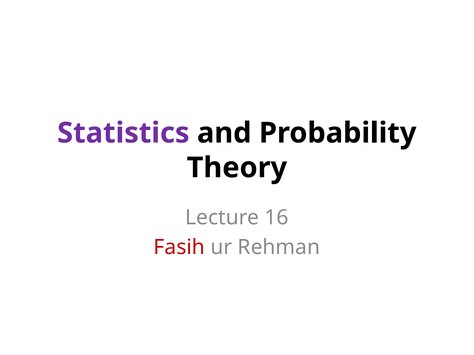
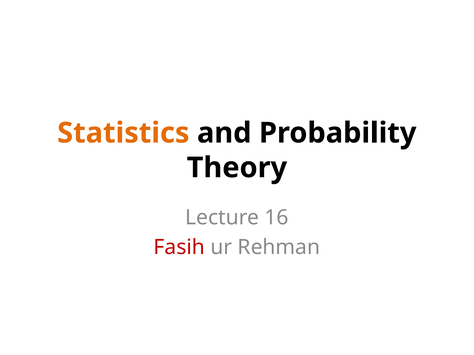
Statistics colour: purple -> orange (123, 133)
